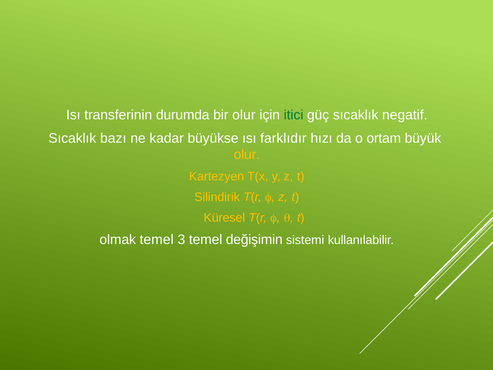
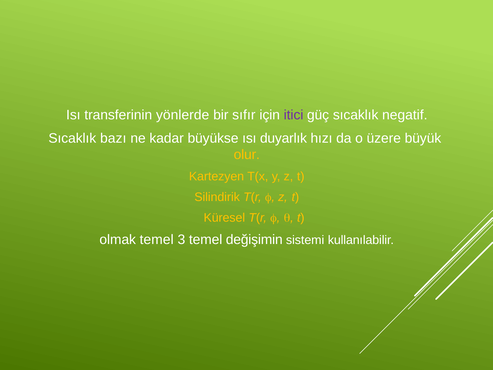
durumda: durumda -> yönlerde (183, 115)
bir olur: olur -> sıfır (244, 115)
itici colour: green -> purple (294, 115)
farklıdır: farklıdır -> duyarlık (284, 138)
ortam: ortam -> üzere (384, 138)
